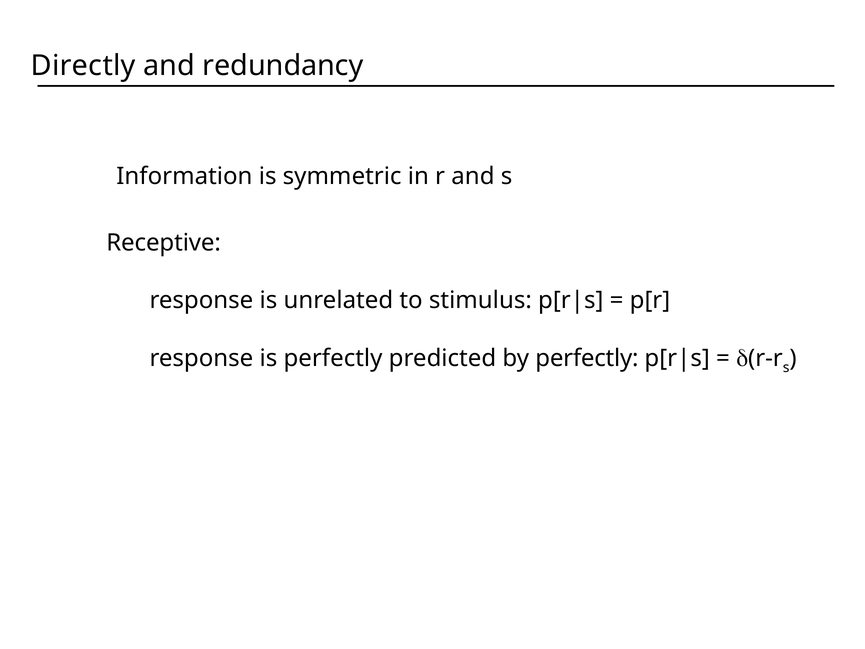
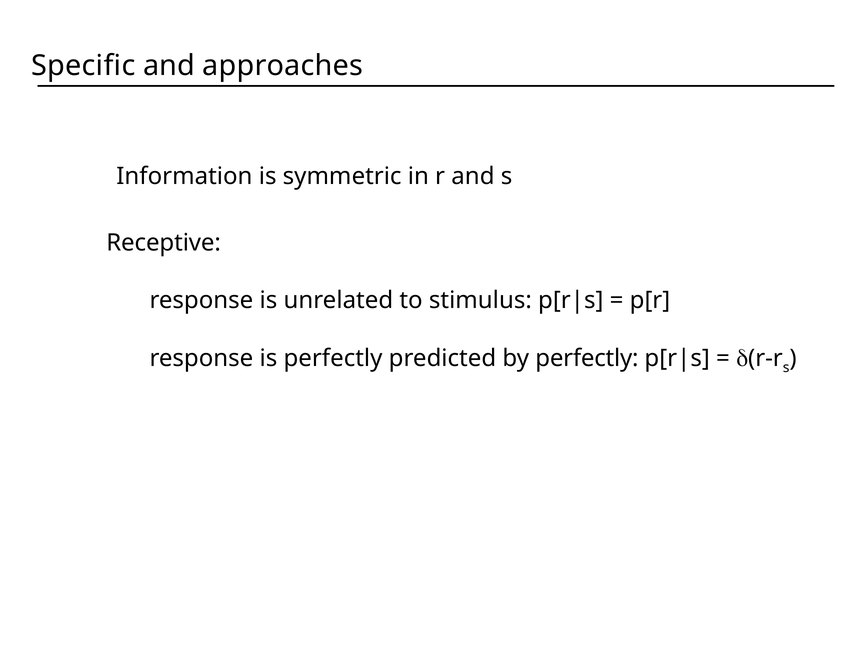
Directly: Directly -> Specific (83, 66)
redundancy: redundancy -> approaches (283, 66)
